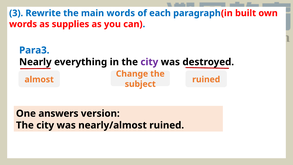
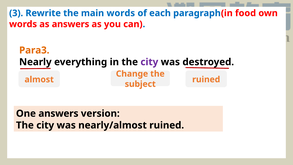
built: built -> food (246, 13)
as supplies: supplies -> answers (71, 24)
Para3 colour: blue -> orange (34, 50)
